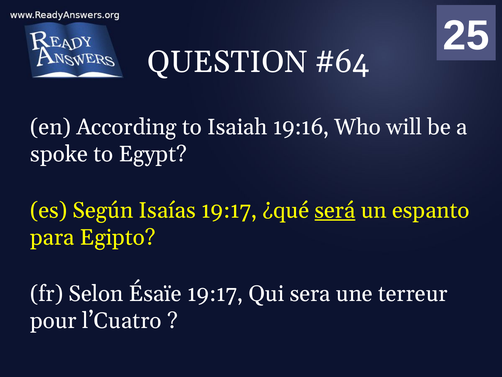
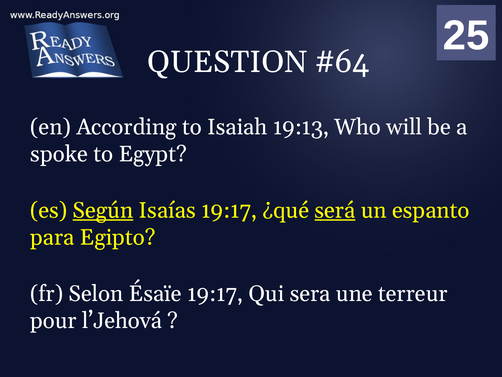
19:16: 19:16 -> 19:13 (301, 127)
Según underline: none -> present (103, 210)
l’Cuatro: l’Cuatro -> l’Jehová (122, 320)
